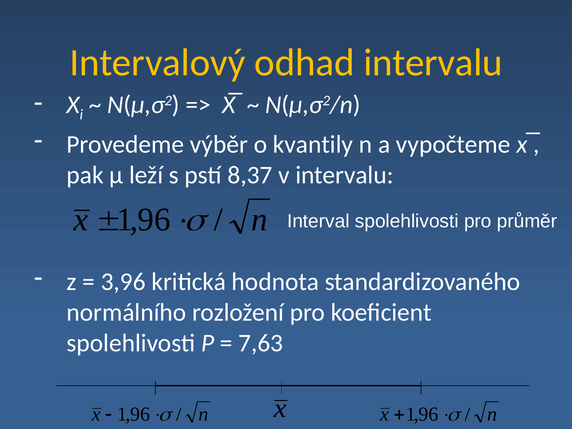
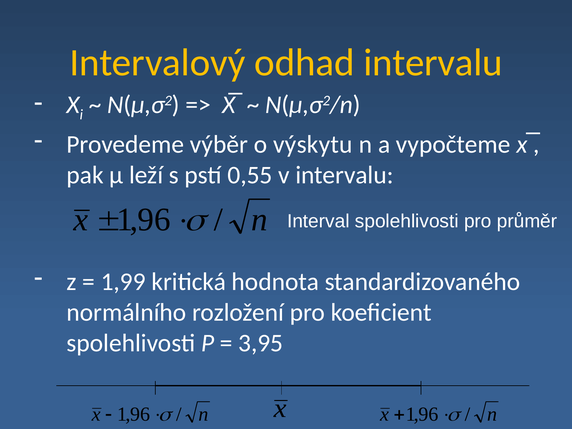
kvantily: kvantily -> výskytu (313, 145)
8,37: 8,37 -> 0,55 (250, 175)
3,96: 3,96 -> 1,99 (123, 282)
7,63: 7,63 -> 3,95 (261, 343)
